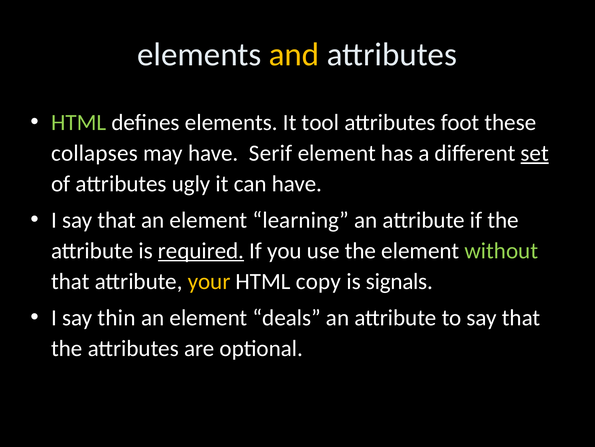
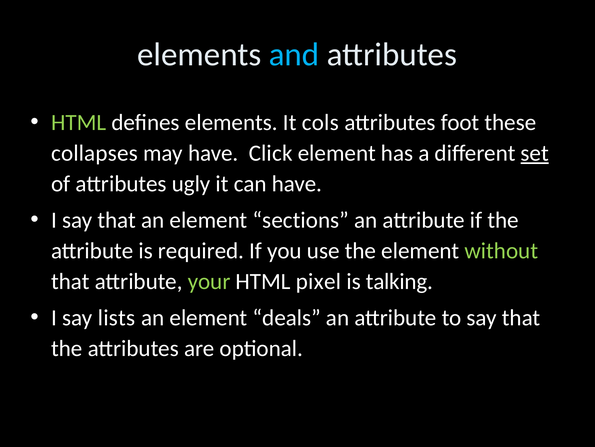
and colour: yellow -> light blue (294, 54)
tool: tool -> cols (320, 122)
Serif: Serif -> Click (271, 153)
learning: learning -> sections (301, 220)
required underline: present -> none (201, 250)
your colour: yellow -> light green (209, 281)
copy: copy -> pixel (318, 281)
signals: signals -> talking (399, 281)
thin: thin -> lists (117, 317)
